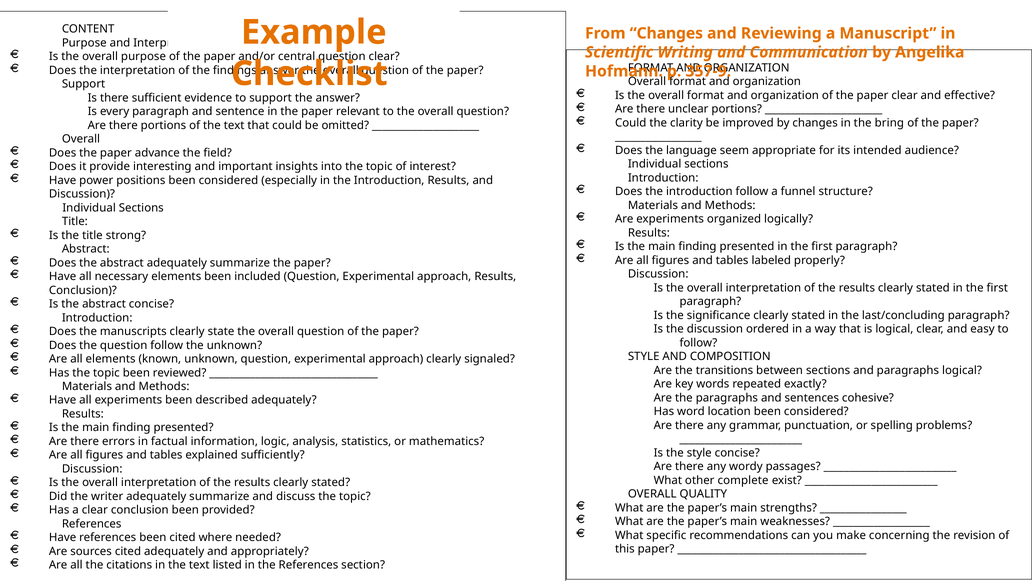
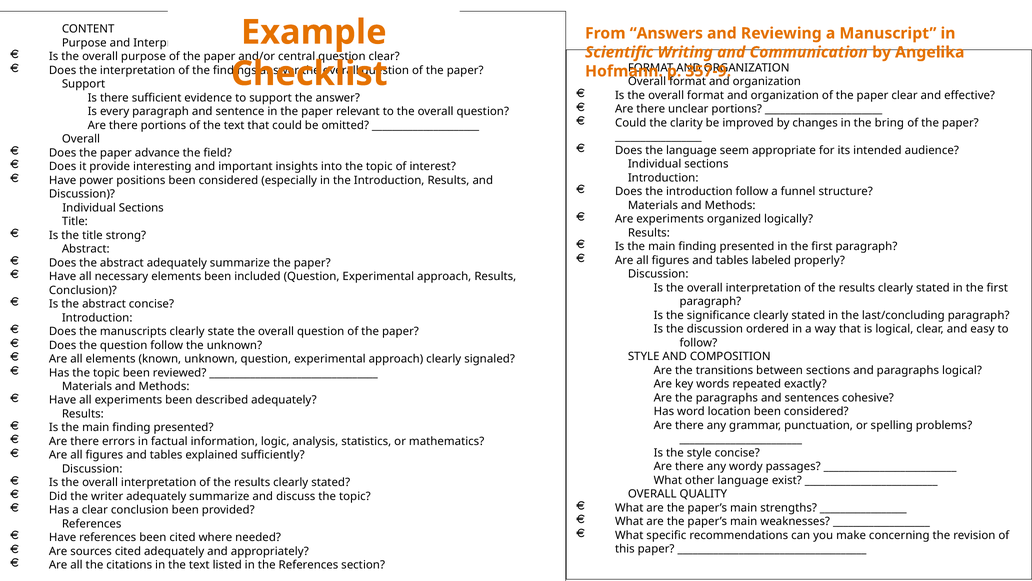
From Changes: Changes -> Answers (666, 33)
other complete: complete -> language (743, 480)
